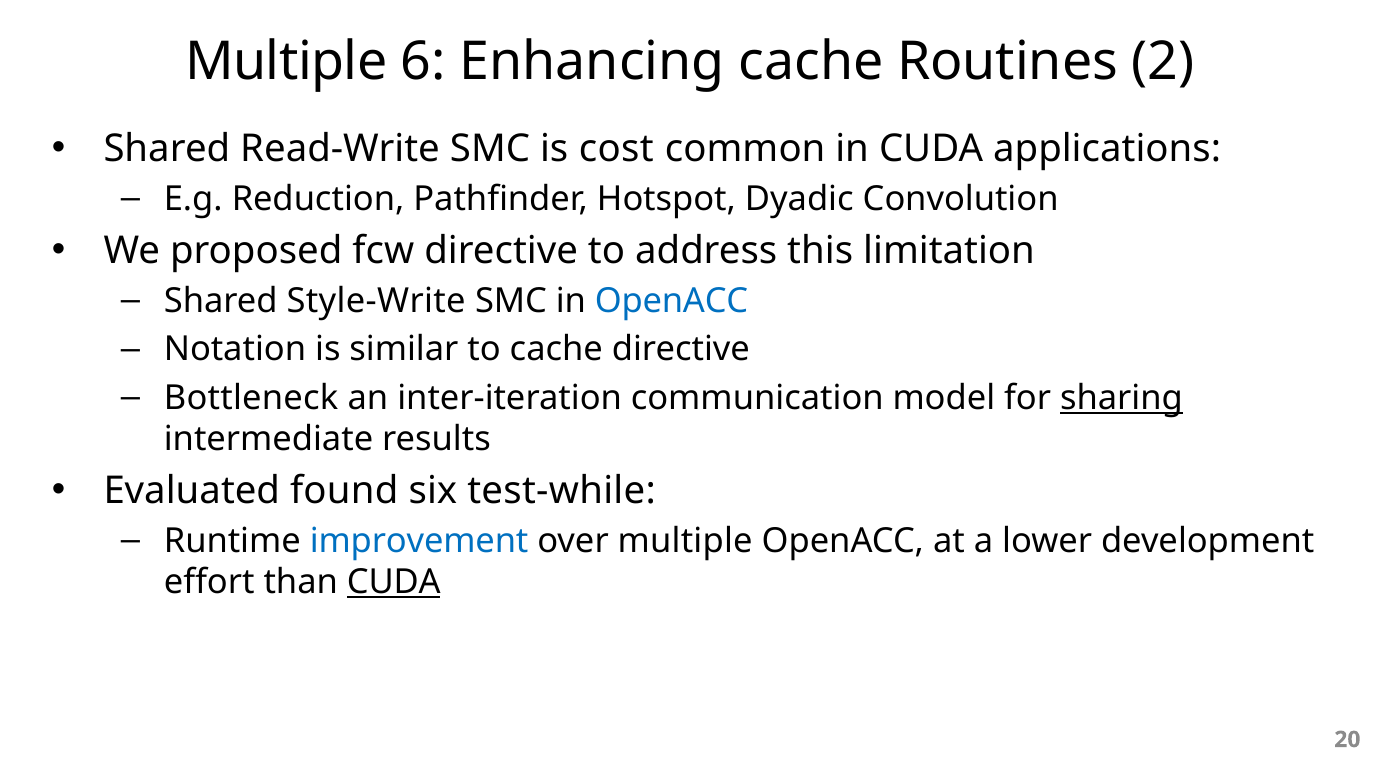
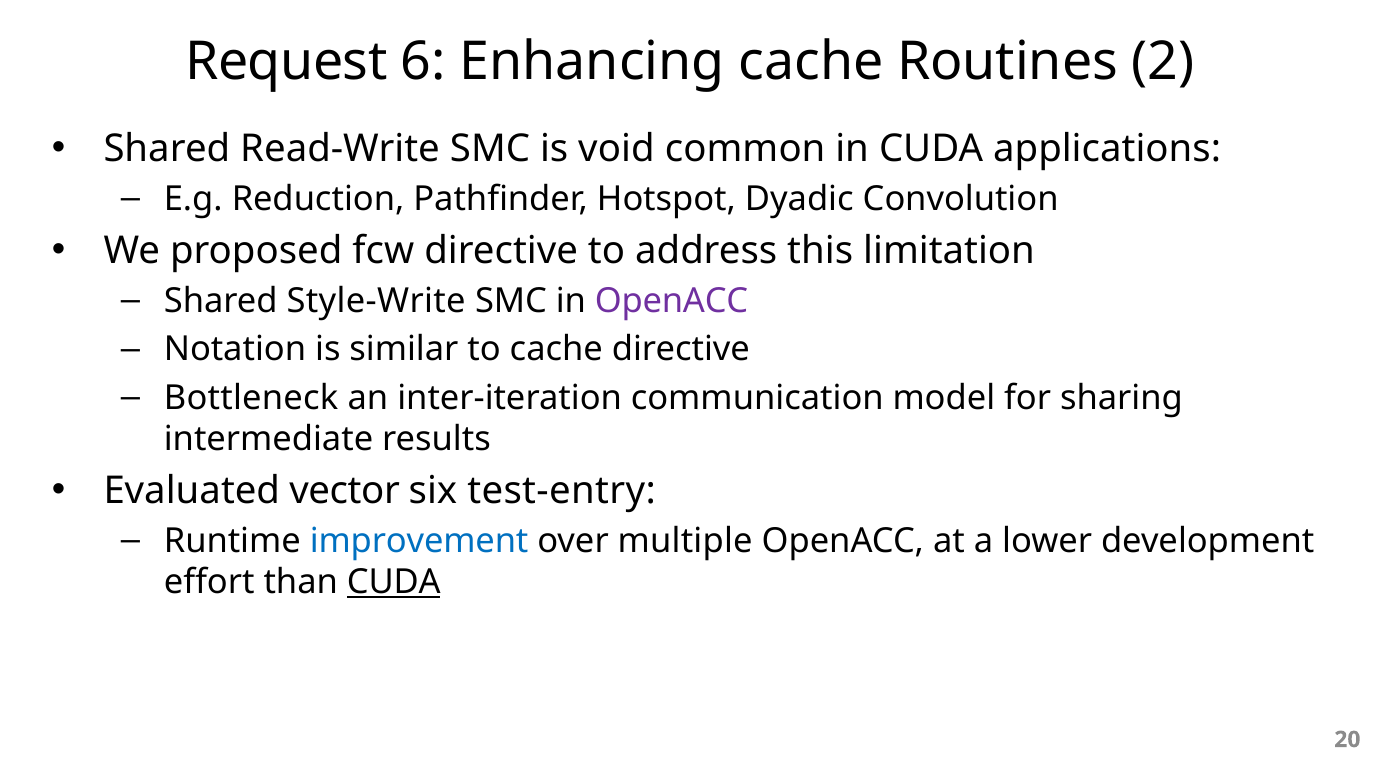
Multiple: Multiple -> Request (286, 61)
cost: cost -> void (616, 149)
OpenACC colour: blue -> purple (672, 301)
sharing underline: present -> none (1121, 398)
found: found -> vector (345, 491)
test-while: test-while -> test-entry (562, 491)
